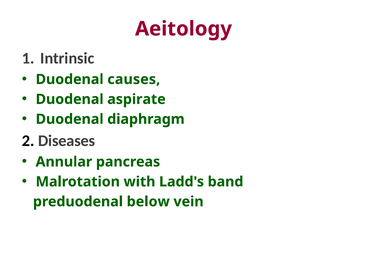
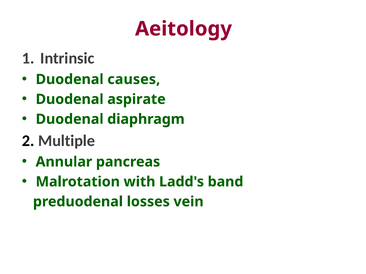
Diseases: Diseases -> Multiple (67, 141)
below: below -> losses (148, 202)
